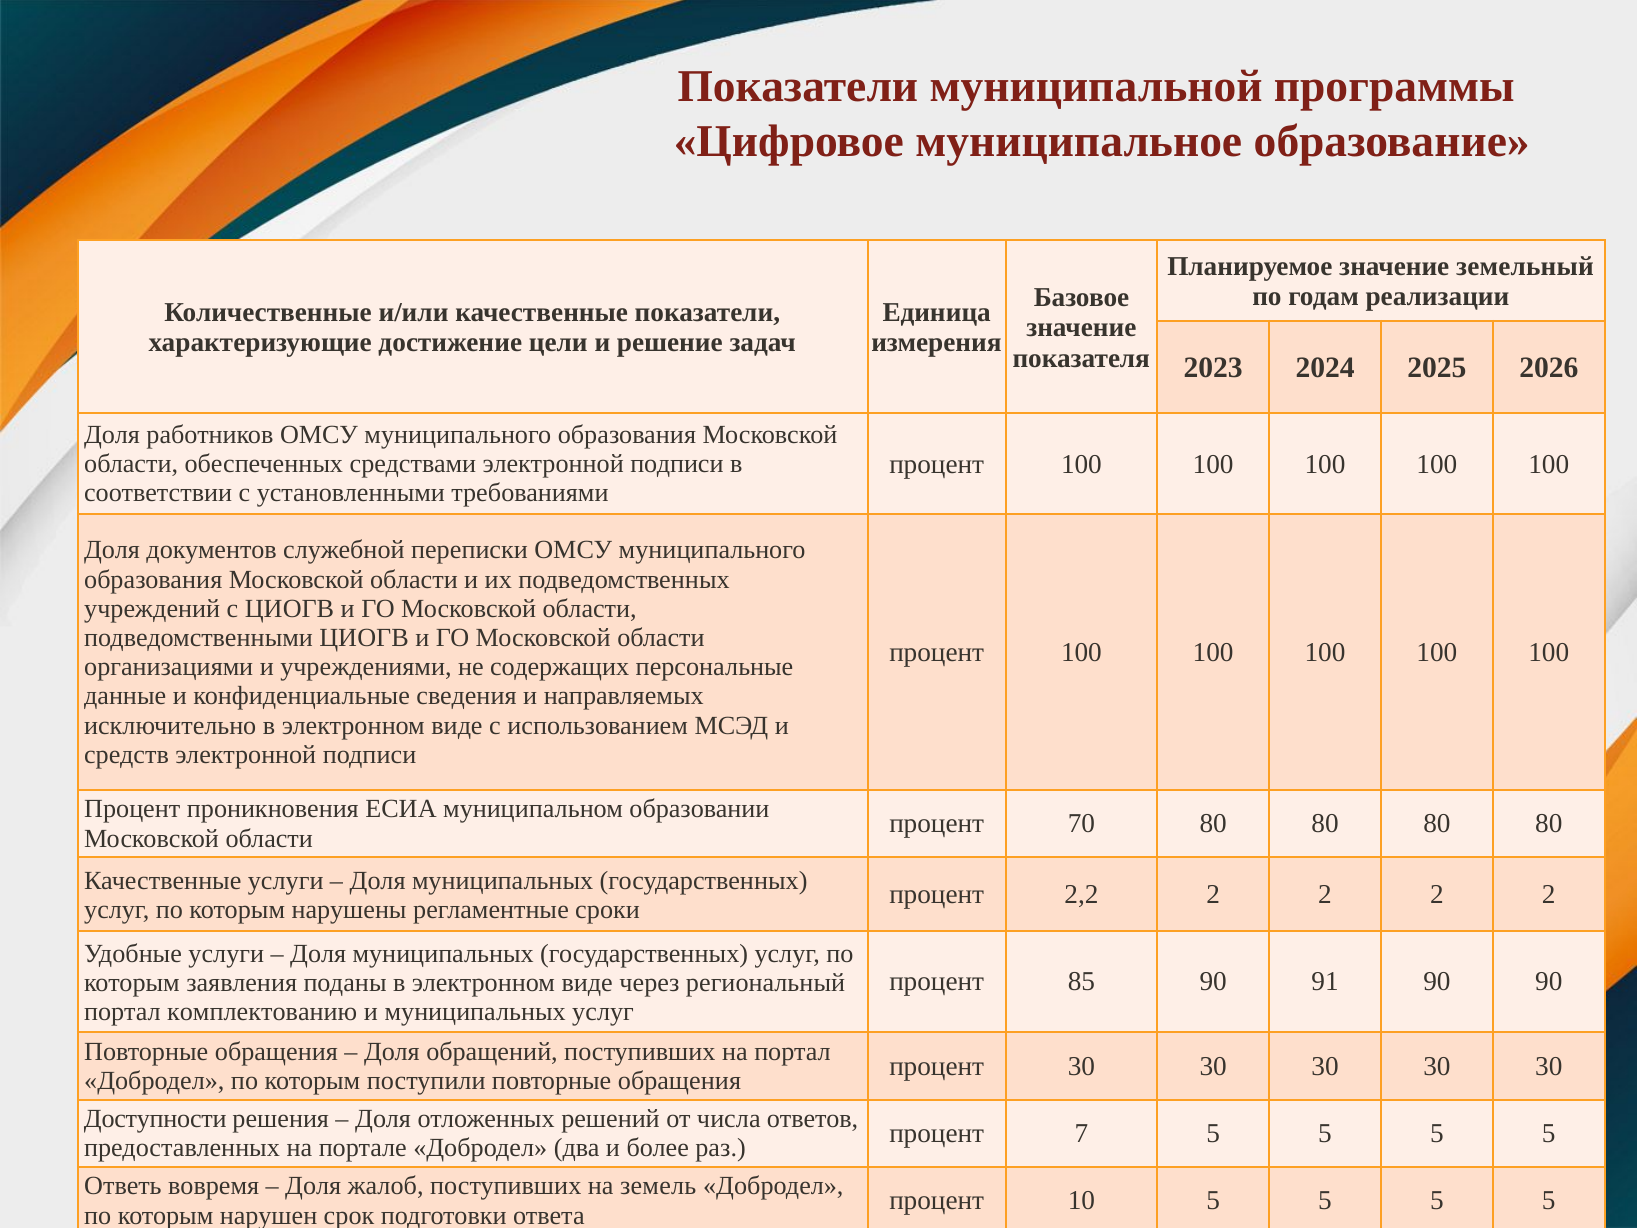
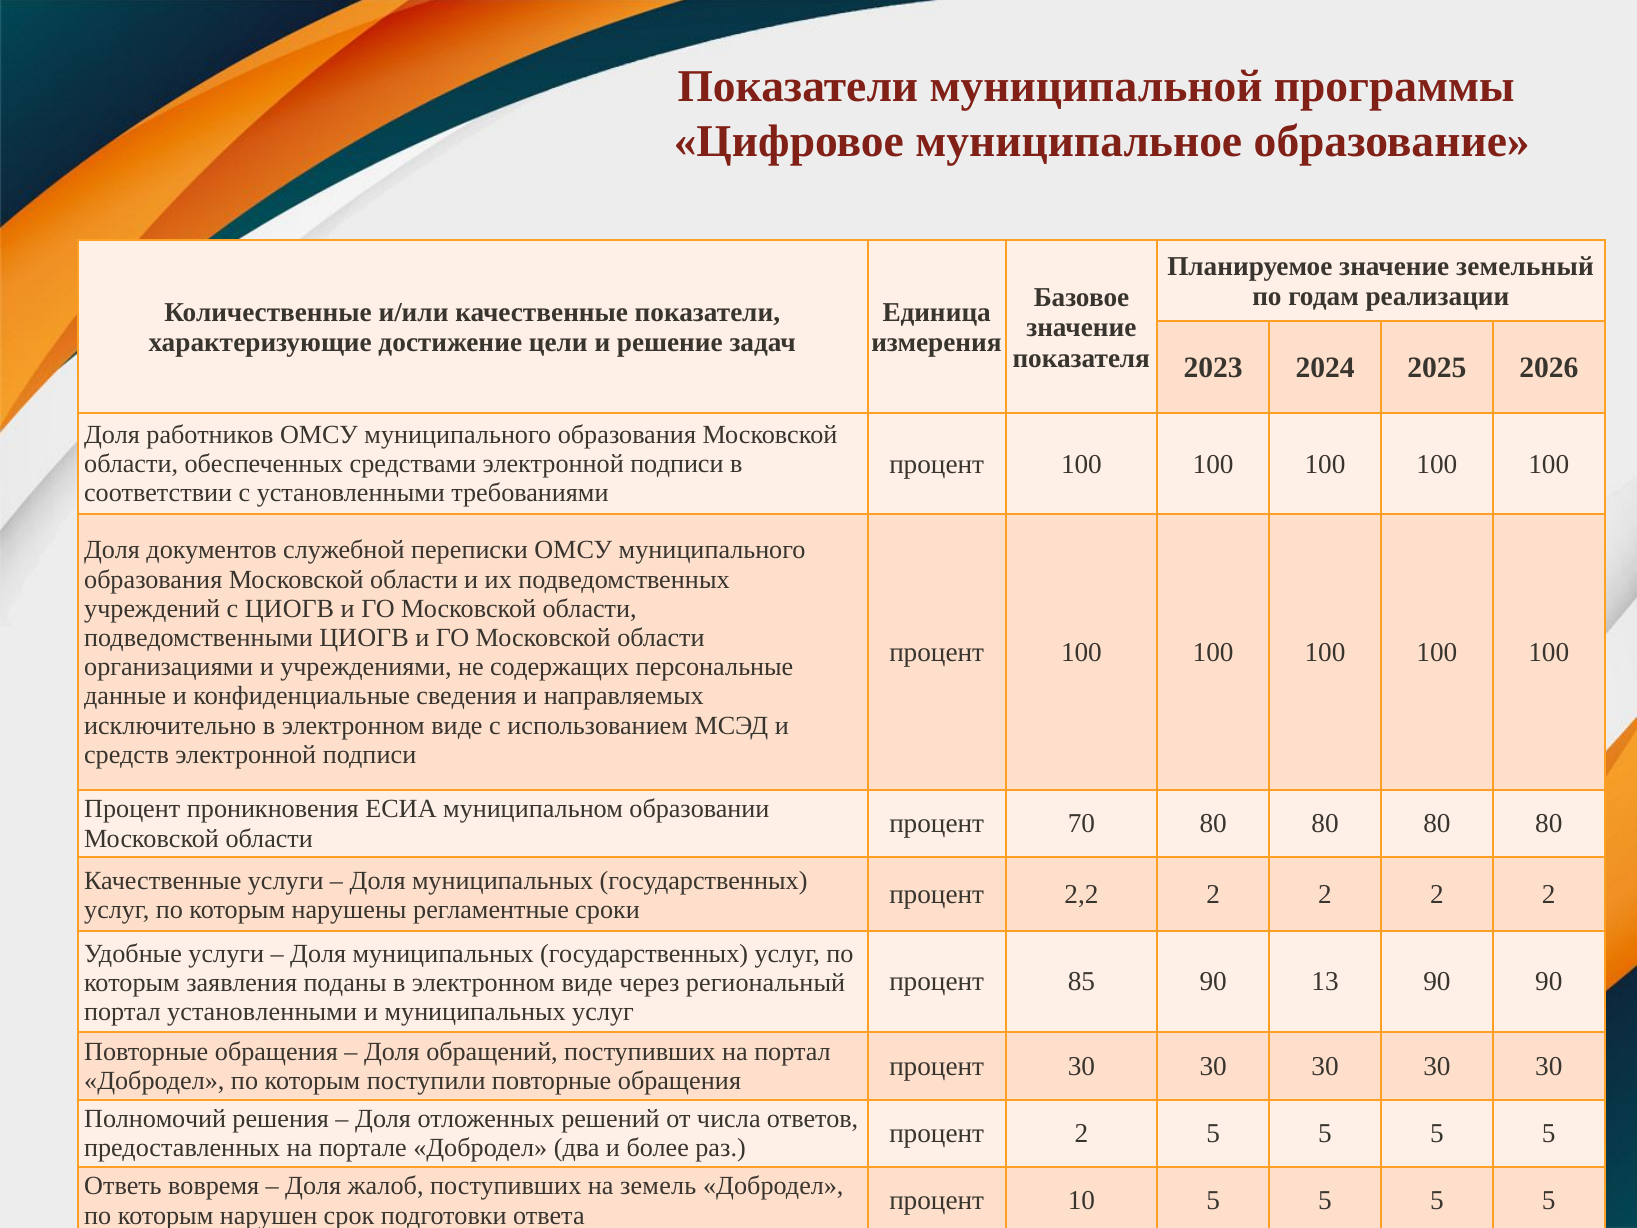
91: 91 -> 13 (1325, 982)
портал комплектованию: комплектованию -> установленными (262, 1012)
Доступности: Доступности -> Полномочий (155, 1119)
процент 7: 7 -> 2 (1081, 1133)
